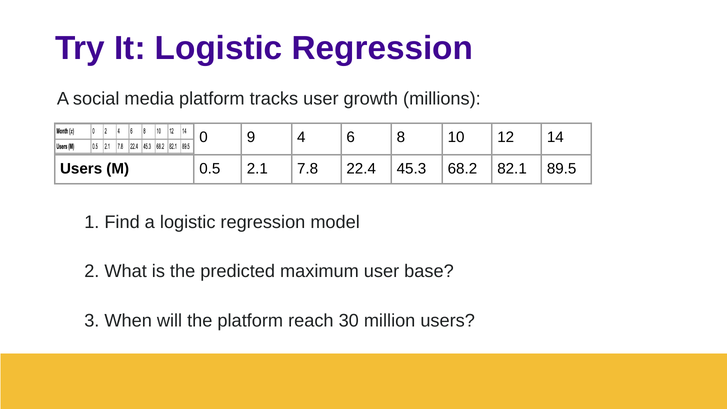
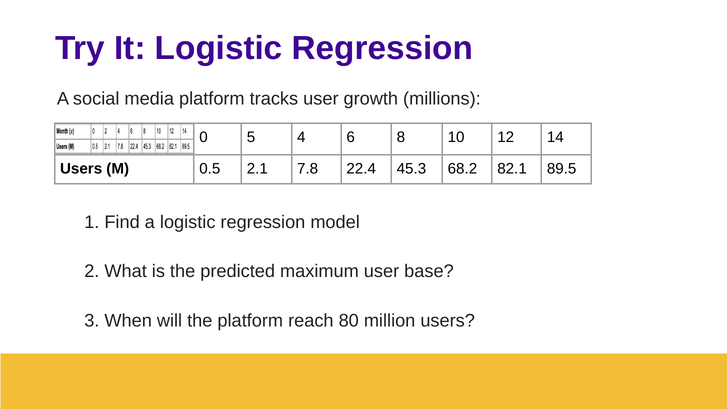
9: 9 -> 5 (251, 137)
30: 30 -> 80 (349, 321)
